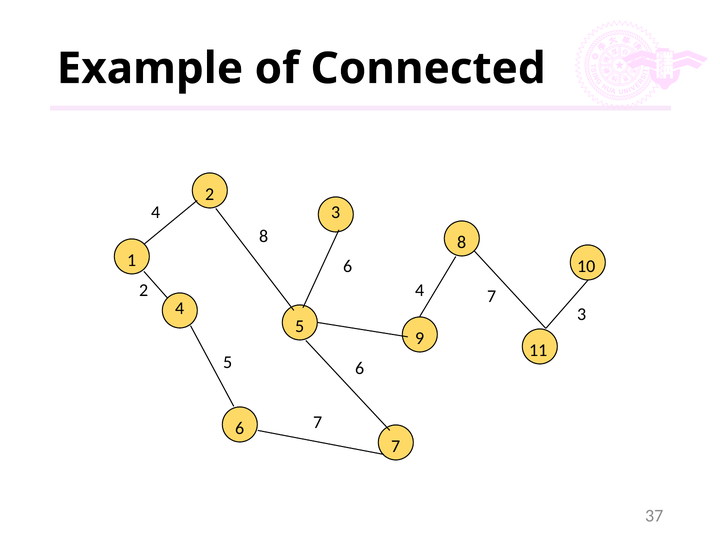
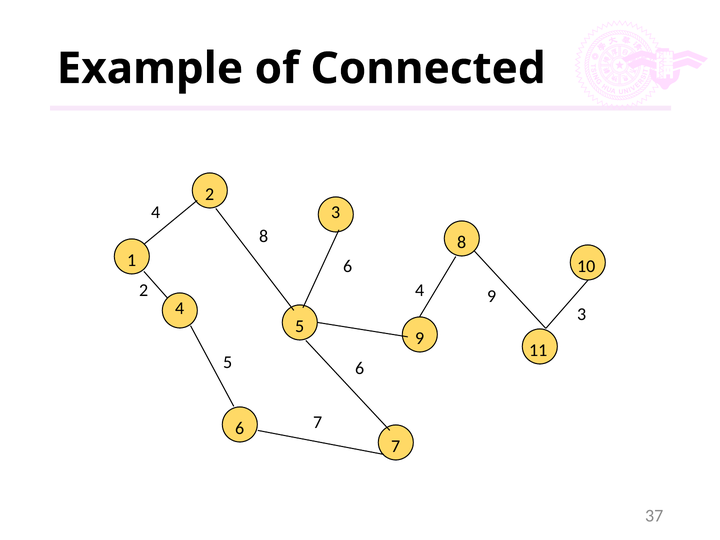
4 7: 7 -> 9 (492, 296)
